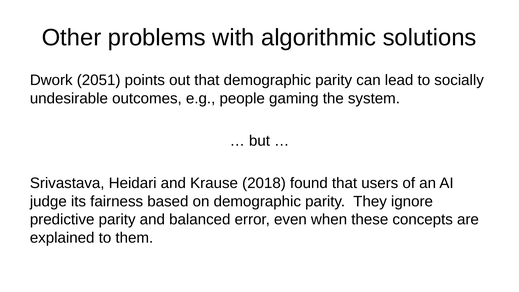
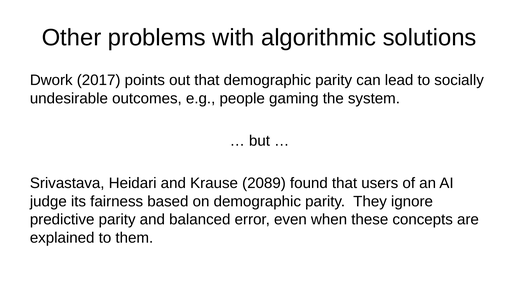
2051: 2051 -> 2017 (99, 80)
2018: 2018 -> 2089 (264, 183)
